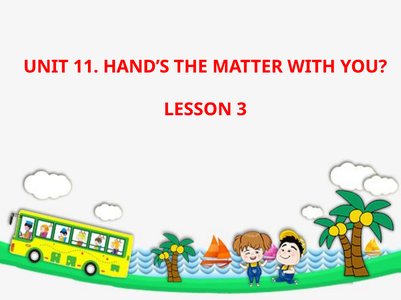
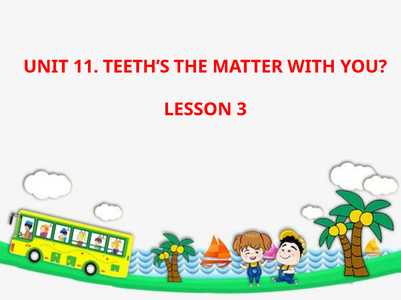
HAND’S: HAND’S -> TEETH’S (136, 67)
